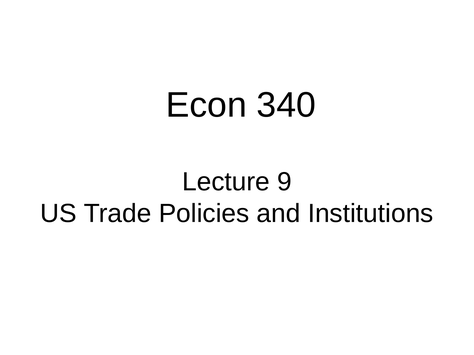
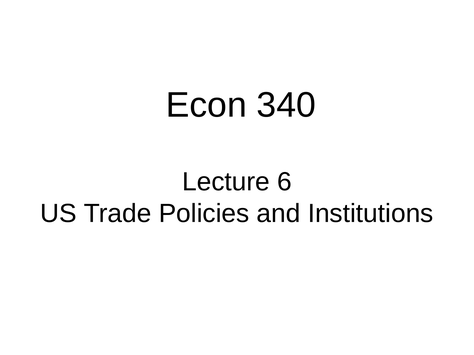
9: 9 -> 6 (284, 182)
